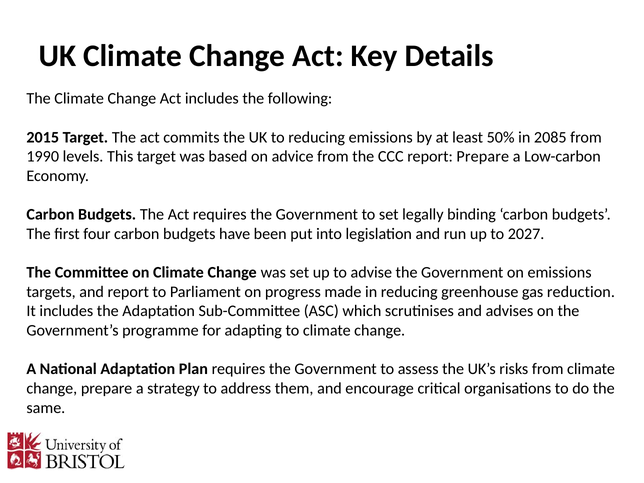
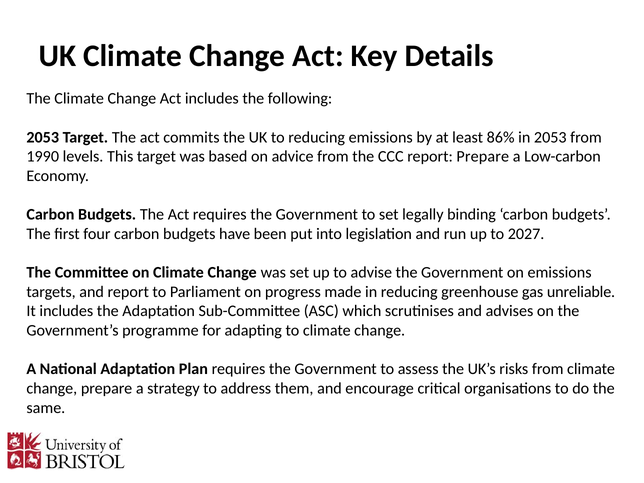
2015: 2015 -> 2053 (43, 137)
50%: 50% -> 86% (501, 137)
in 2085: 2085 -> 2053 (550, 137)
reduction: reduction -> unreliable (581, 292)
